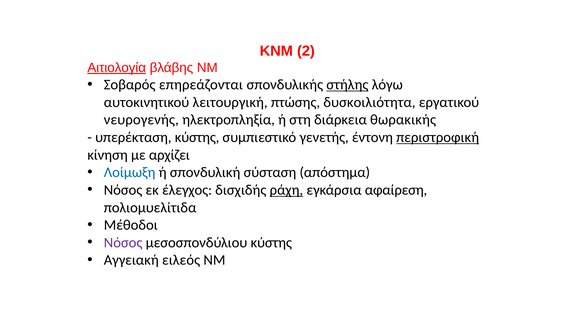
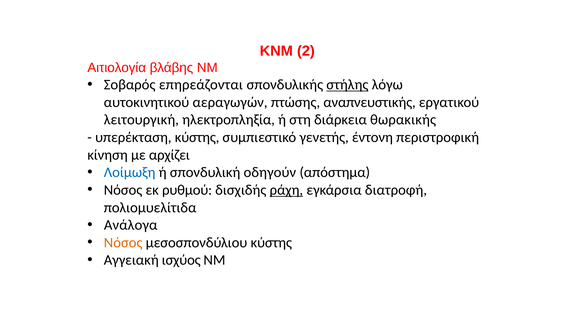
Αιτιολογία underline: present -> none (117, 68)
λειτουργική: λειτουργική -> αεραγωγών (230, 102)
δυσκοιλιότητα: δυσκοιλιότητα -> αναπνευστικής (370, 102)
νευρογενής: νευρογενής -> λειτουργική (141, 120)
περιστροφική underline: present -> none (438, 137)
σύσταση: σύσταση -> οδηγούν (270, 172)
έλεγχος: έλεγχος -> ρυθμού (187, 190)
αφαίρεση: αφαίρεση -> διατροφή (396, 190)
Μέθοδοι: Μέθοδοι -> Ανάλογα (131, 225)
Νόσος colour: purple -> orange (123, 243)
ειλεός: ειλεός -> ισχύος (181, 260)
